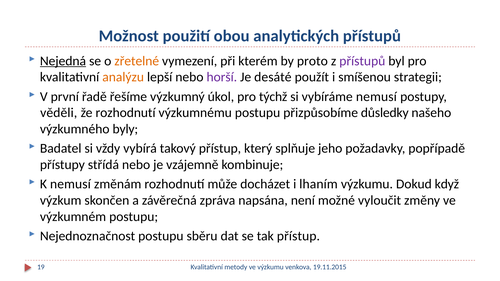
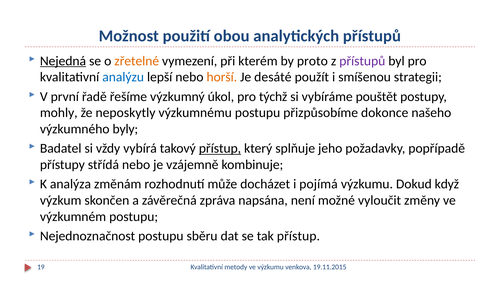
analýzu colour: orange -> blue (123, 77)
horší colour: purple -> orange (222, 77)
vybíráme nemusí: nemusí -> pouštět (377, 97)
věděli: věděli -> mohly (59, 113)
že rozhodnutí: rozhodnutí -> neposkytly (125, 113)
důsledky: důsledky -> dokonce (385, 113)
přístup underline: none -> present (220, 149)
K nemusí: nemusí -> analýza (71, 184)
lhaním: lhaním -> pojímá (319, 184)
